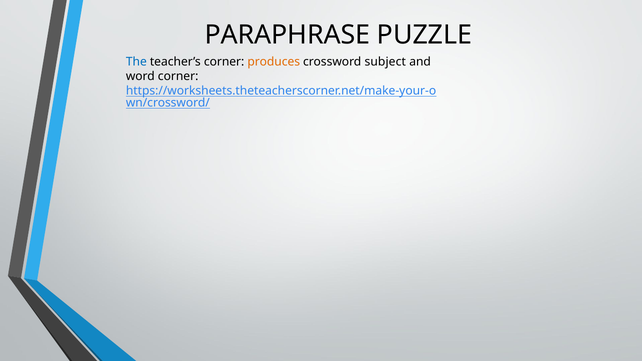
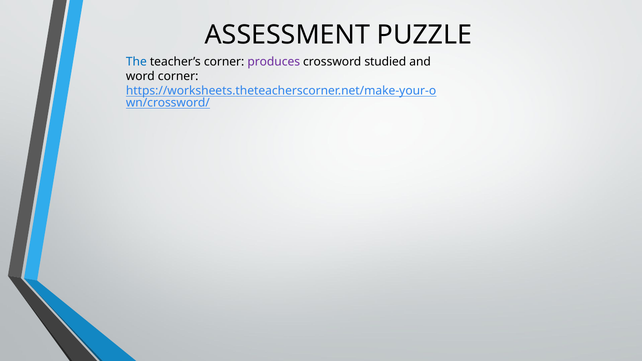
PARAPHRASE: PARAPHRASE -> ASSESSMENT (287, 35)
produces colour: orange -> purple (274, 62)
subject: subject -> studied (385, 62)
